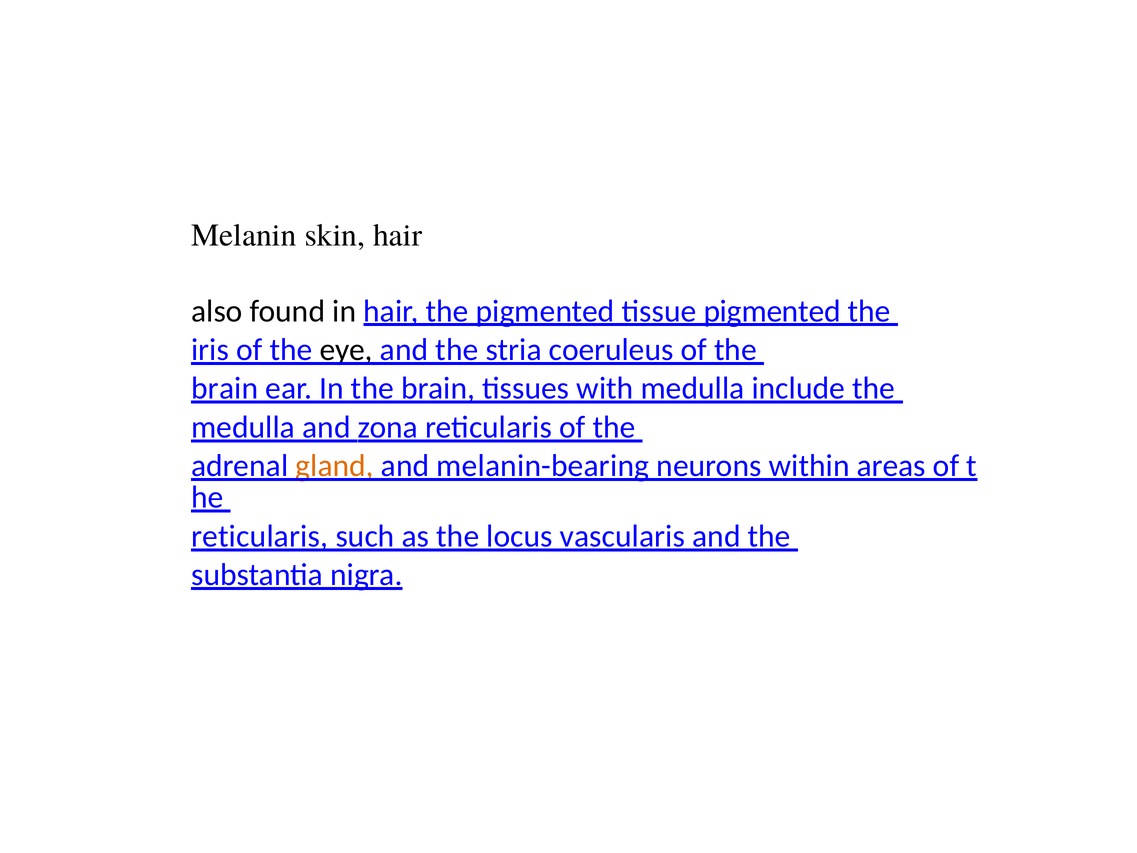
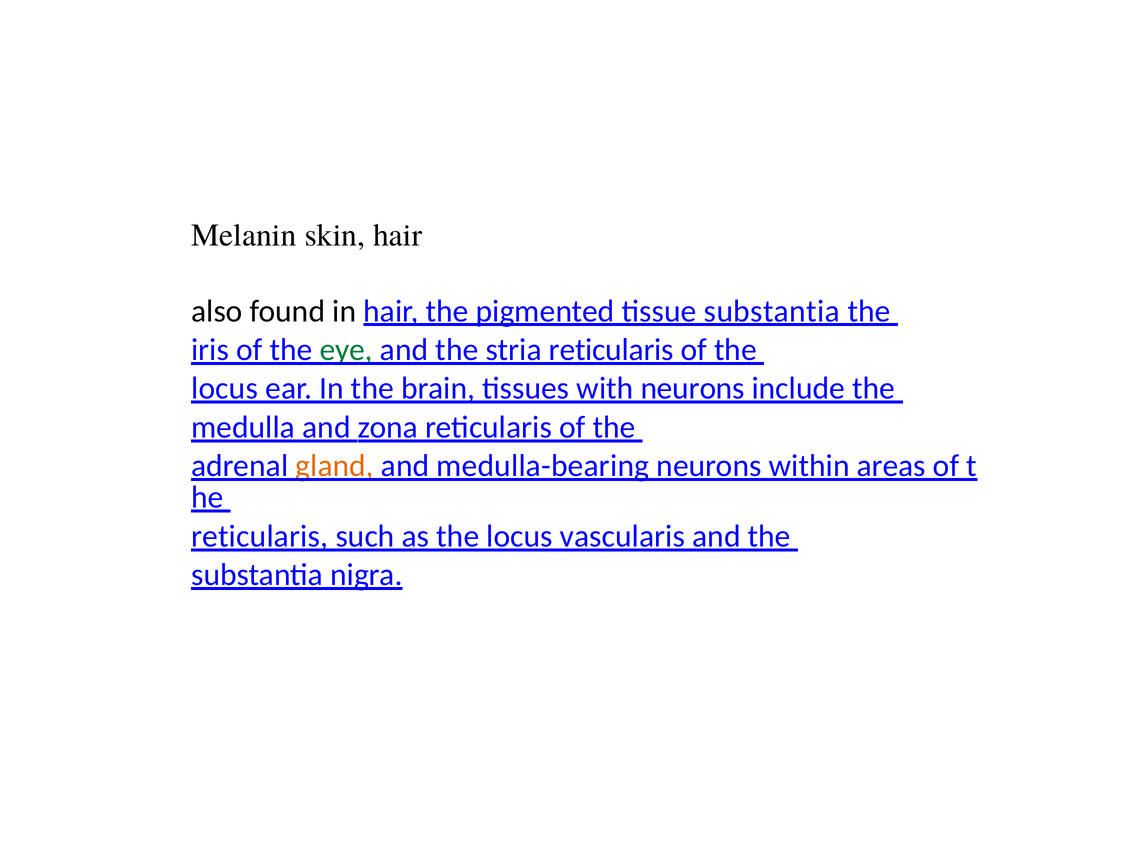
tissue pigmented: pigmented -> substantia (772, 311)
eye colour: black -> green (346, 350)
stria coeruleus: coeruleus -> reticularis (611, 350)
brain: brain -> locus (225, 388)
with medulla: medulla -> neurons (693, 388)
melanin-bearing: melanin-bearing -> medulla-bearing (543, 466)
